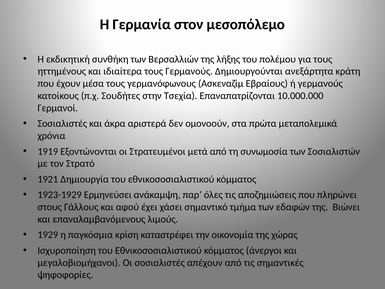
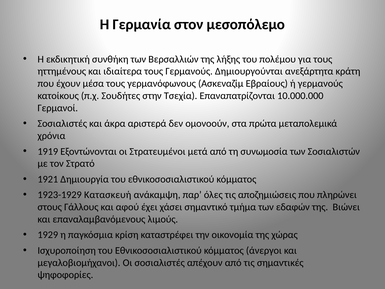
Ερμηνεύσει: Ερμηνεύσει -> Κατασκευή (108, 195)
